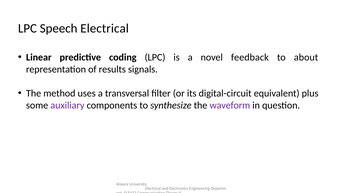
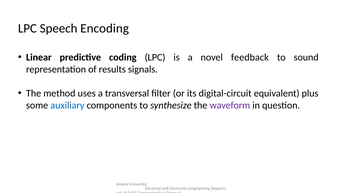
Speech Electrical: Electrical -> Encoding (105, 28)
about: about -> sound (306, 57)
auxiliary colour: purple -> blue (67, 105)
